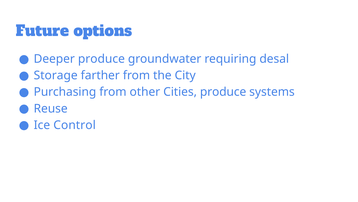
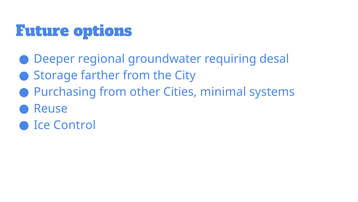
Deeper produce: produce -> regional (101, 59)
Cities produce: produce -> minimal (223, 92)
